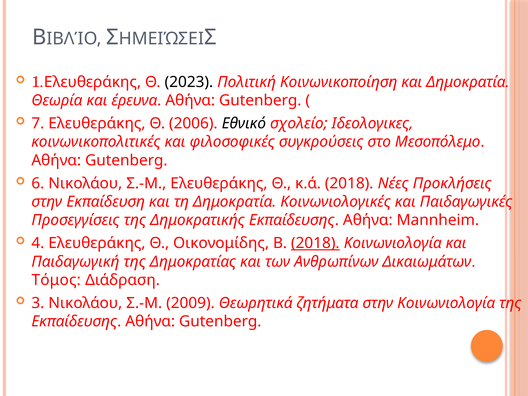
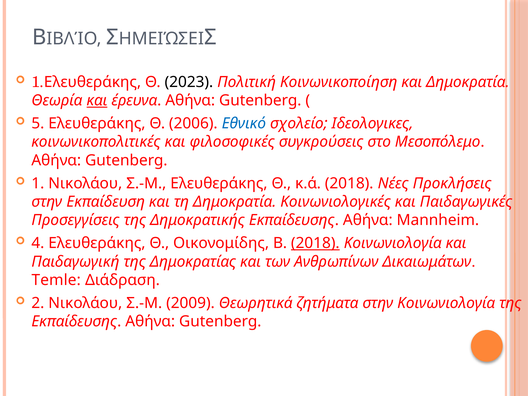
και underline: none -> present (97, 101)
7: 7 -> 5 (38, 123)
Εθνικό colour: black -> blue (244, 123)
6: 6 -> 1 (38, 183)
Τόμος: Τόμος -> Temle (56, 280)
3: 3 -> 2 (38, 303)
